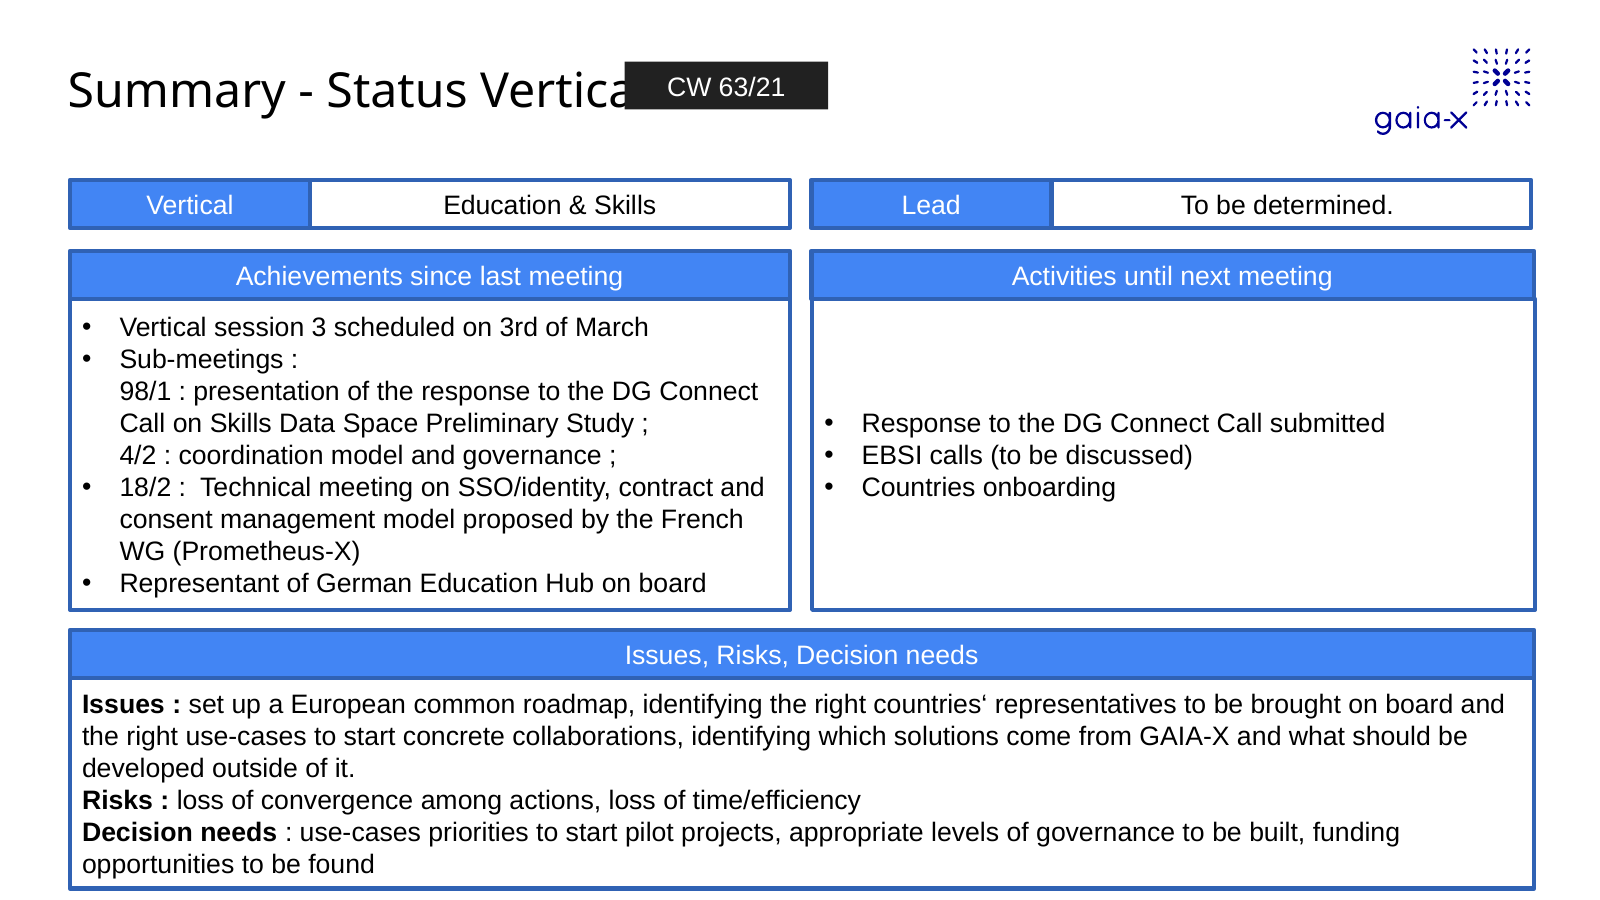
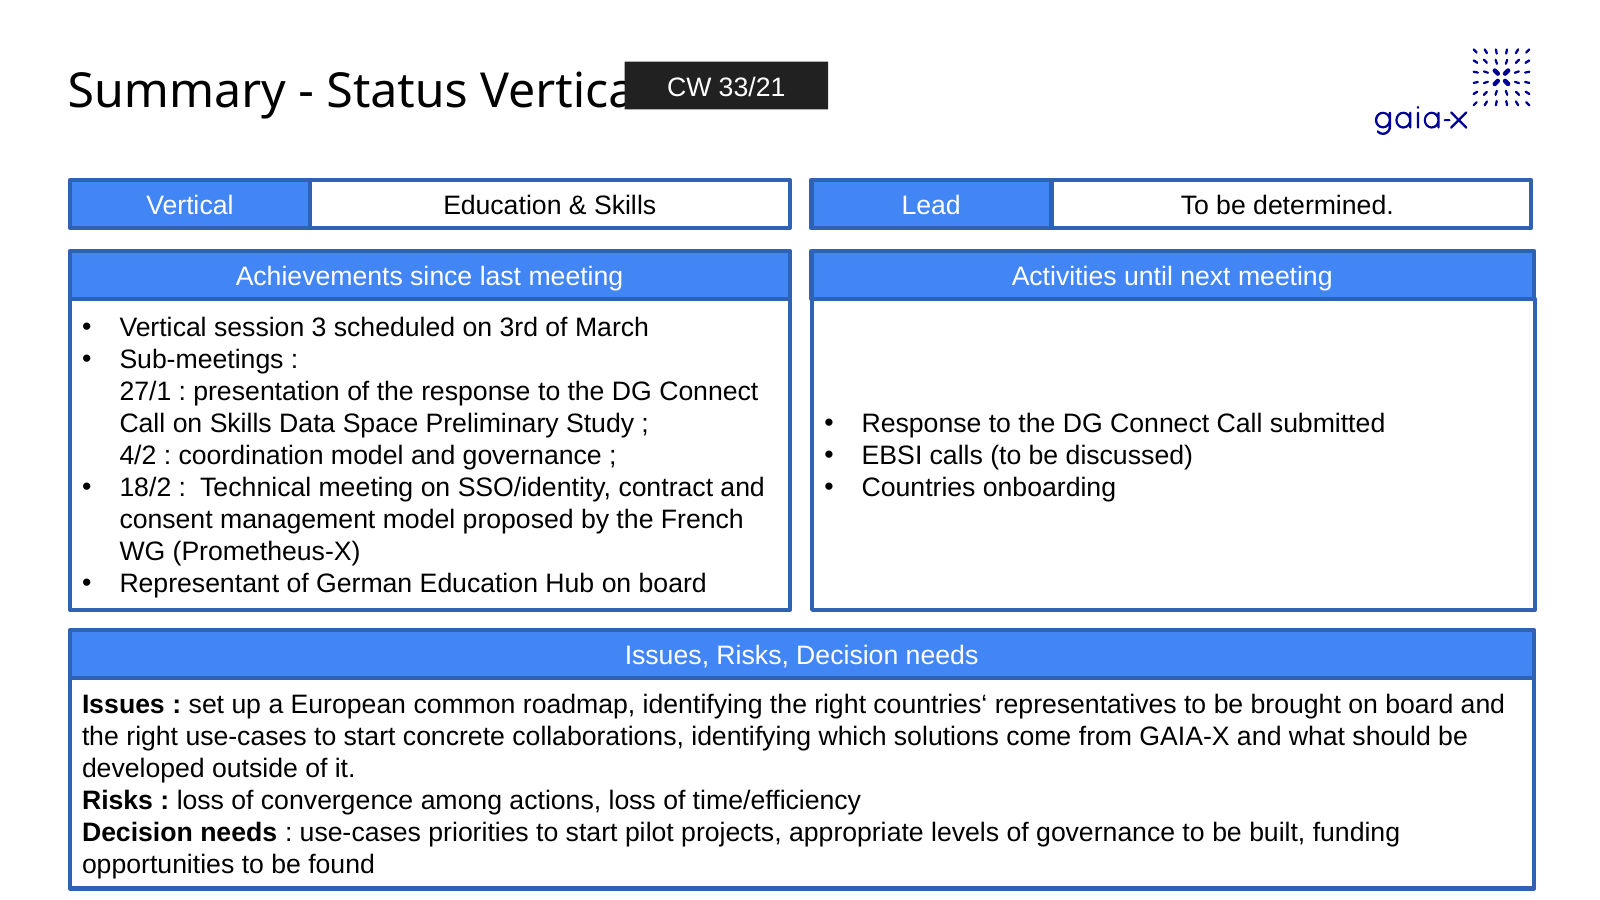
63/21: 63/21 -> 33/21 (752, 87)
98/1: 98/1 -> 27/1 (145, 392)
